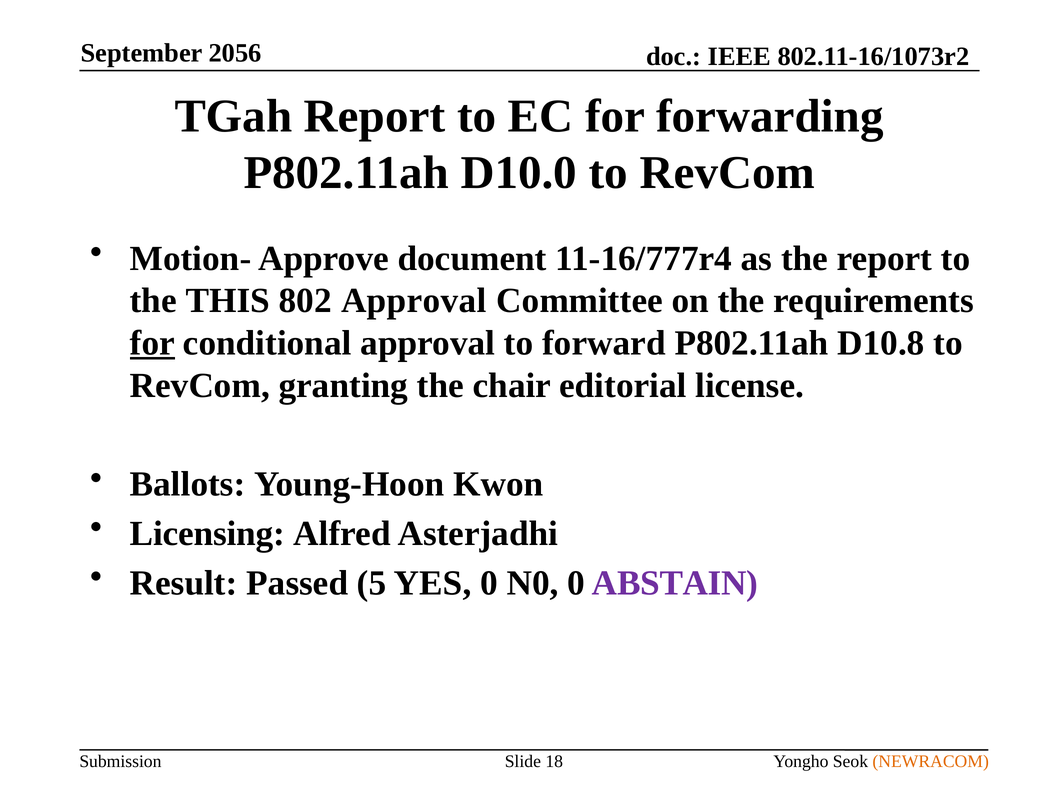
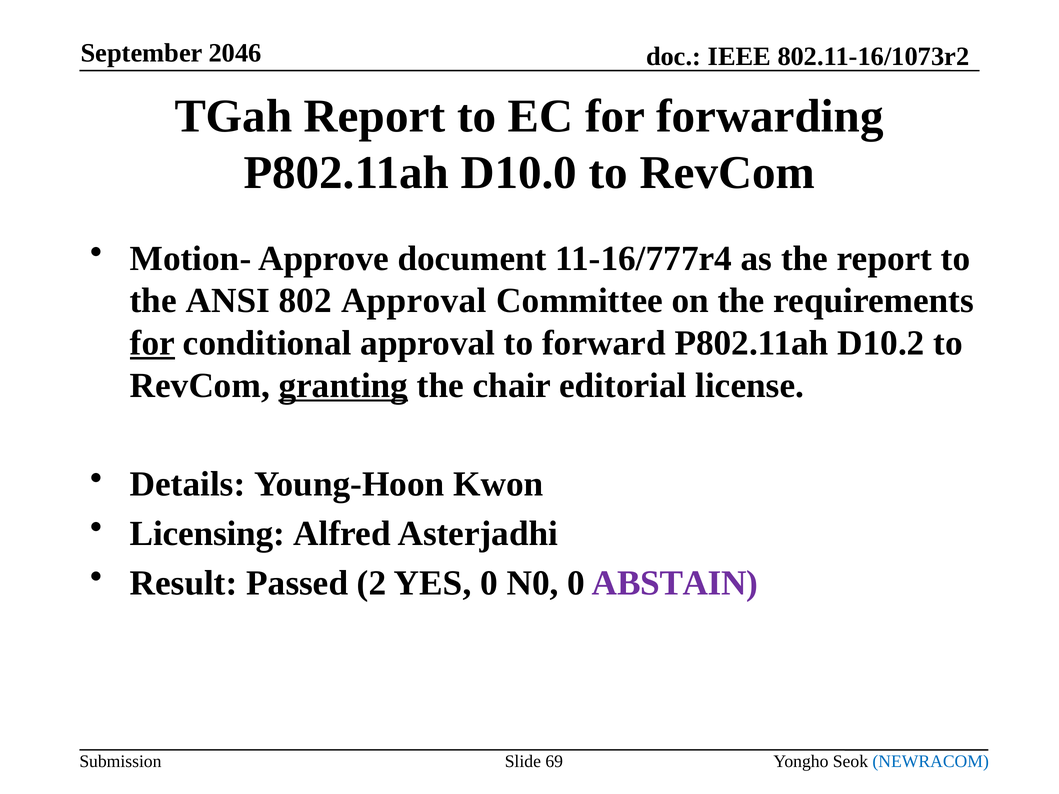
2056: 2056 -> 2046 (235, 53)
THIS: THIS -> ANSI (228, 301)
D10.8: D10.8 -> D10.2 (881, 343)
granting underline: none -> present (343, 386)
Ballots: Ballots -> Details (188, 484)
5: 5 -> 2 (372, 583)
18: 18 -> 69 (554, 762)
NEWRACOM colour: orange -> blue (931, 762)
